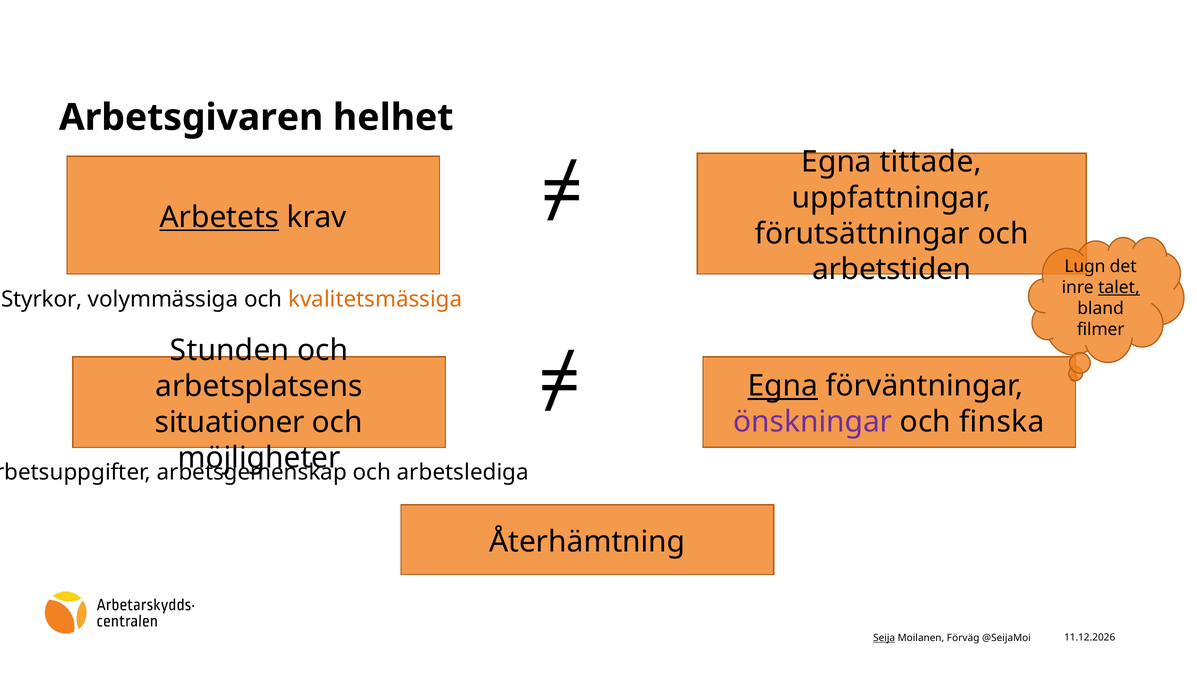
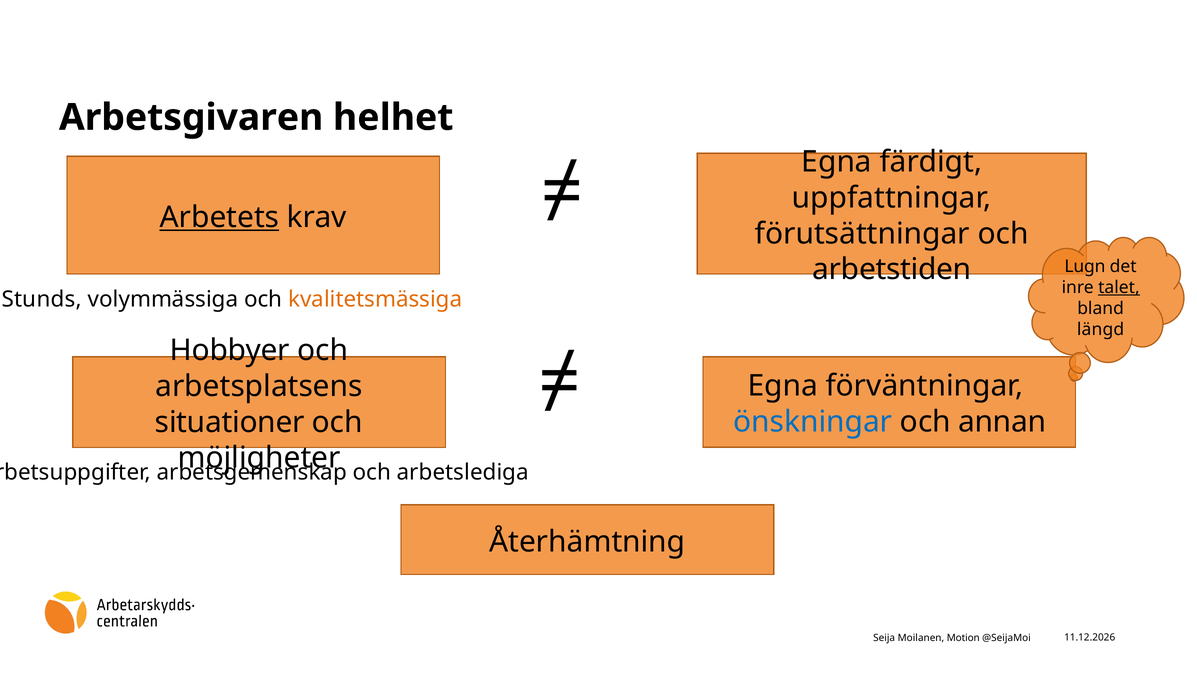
tittade: tittade -> färdigt (931, 162)
Styrkor: Styrkor -> Stunds (42, 299)
filmer: filmer -> längd (1101, 329)
Stunden: Stunden -> Hobbyer (230, 351)
Egna underline: present -> none (783, 386)
önskningar colour: purple -> blue (813, 422)
finska: finska -> annan (1002, 422)
Seija underline: present -> none (884, 638)
Förväg: Förväg -> Motion (963, 638)
